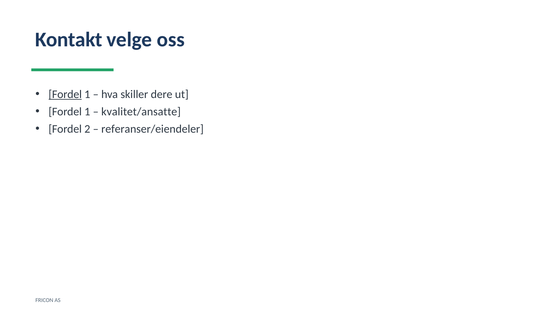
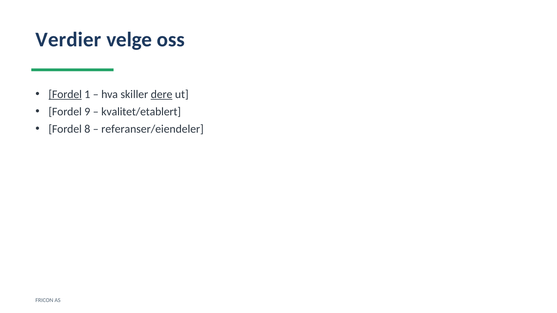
Kontakt: Kontakt -> Verdier (69, 40)
dere underline: none -> present (162, 94)
1: 1 -> 9 (87, 112)
kvalitet/ansatte: kvalitet/ansatte -> kvalitet/etablert (141, 112)
2: 2 -> 8 (87, 129)
